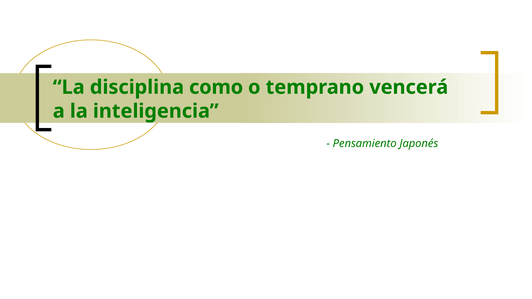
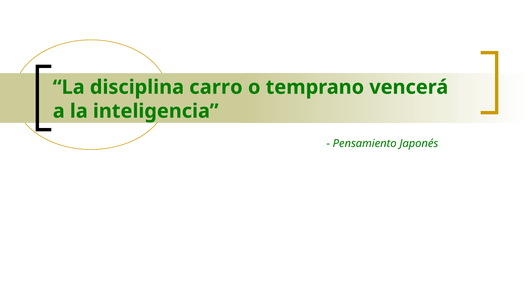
como: como -> carro (216, 87)
